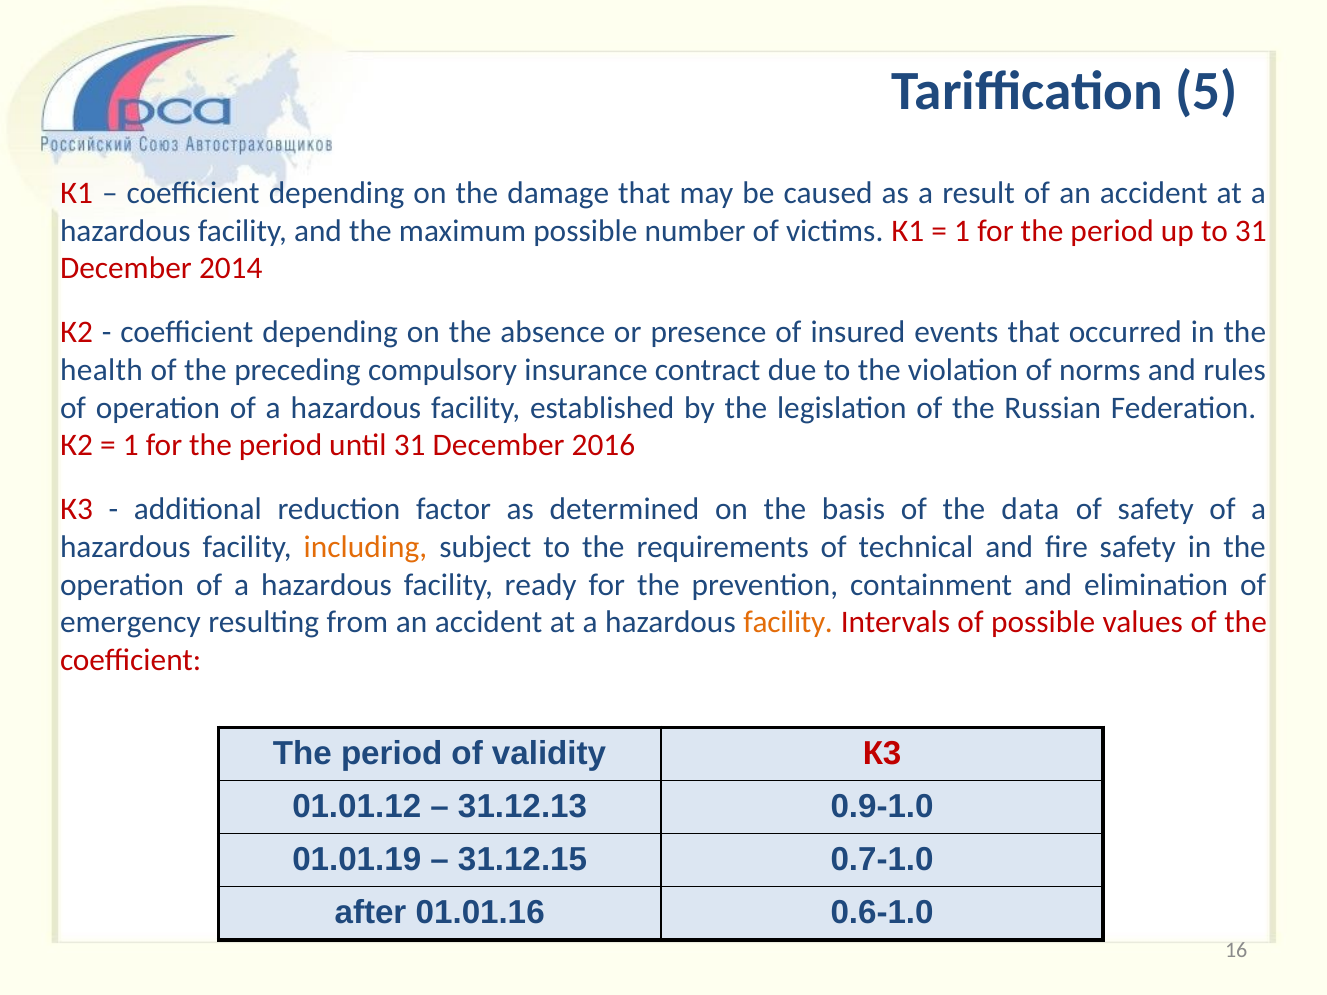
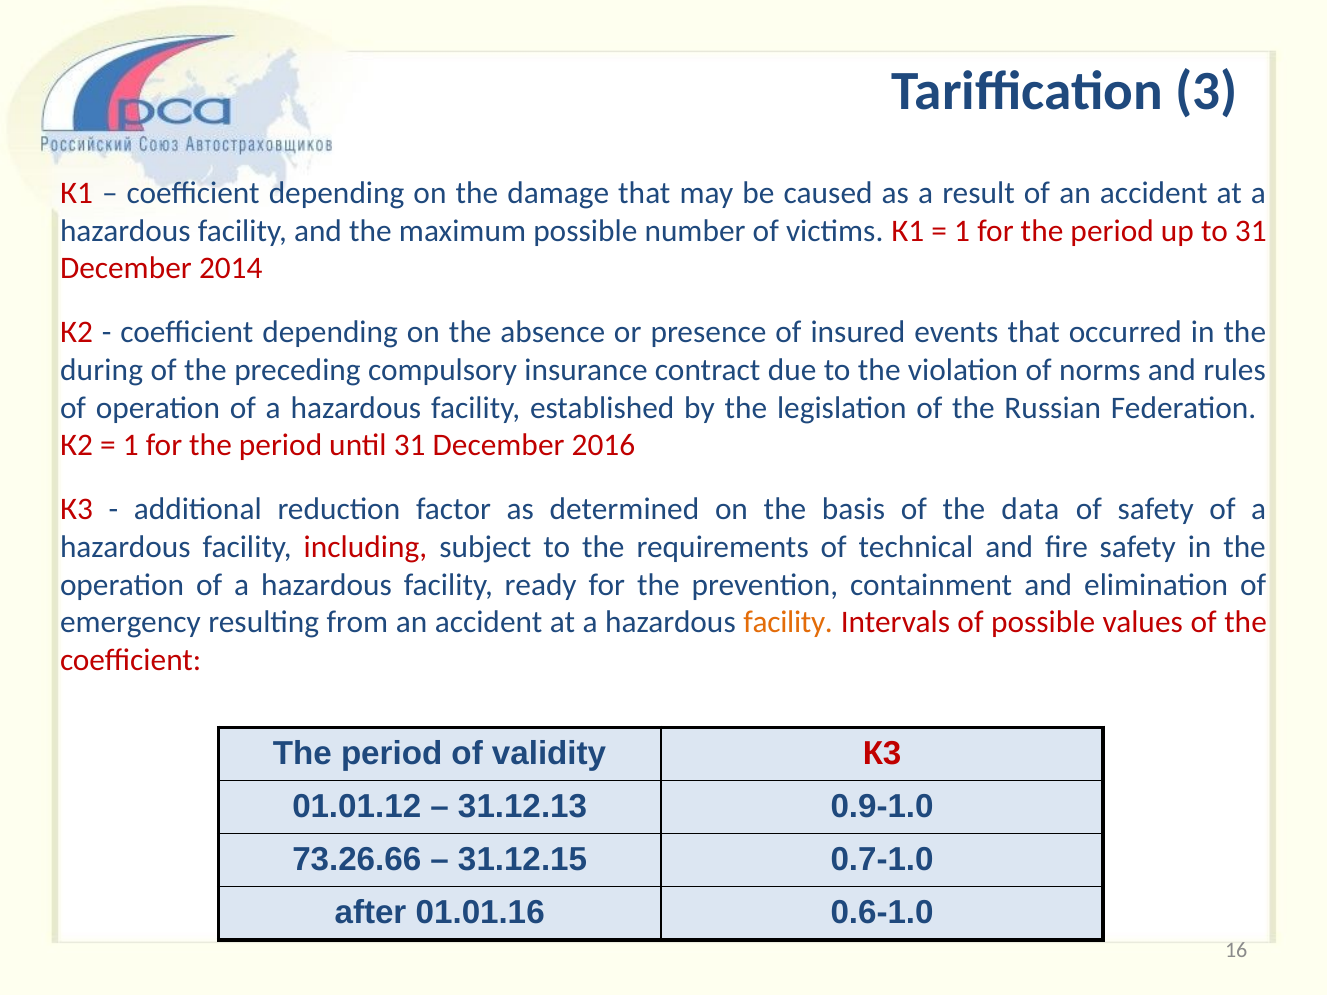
5: 5 -> 3 (1207, 91)
health: health -> during (102, 370)
including colour: orange -> red (365, 547)
01.01.19: 01.01.19 -> 73.26.66 (357, 860)
